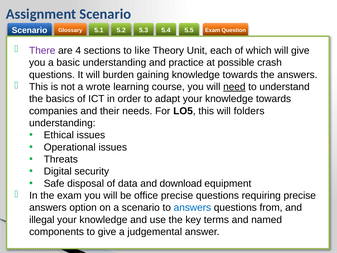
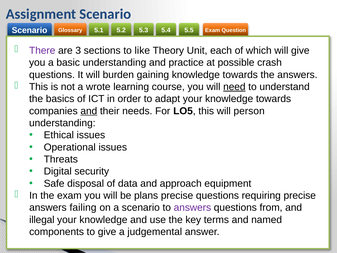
4: 4 -> 3 (78, 51)
and underline: none -> present (89, 111)
folders: folders -> person (249, 111)
download: download -> approach (181, 183)
office: office -> plans (146, 195)
option: option -> failing (83, 207)
answers colour: blue -> purple (192, 207)
